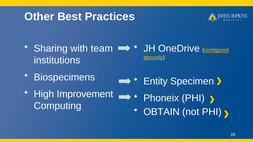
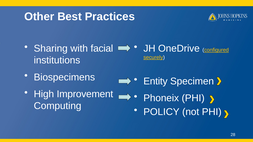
team: team -> facial (102, 49)
OBTAIN: OBTAIN -> POLICY (161, 112)
